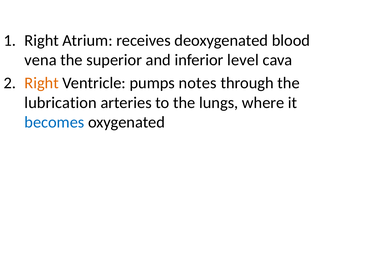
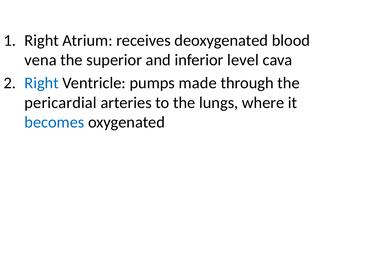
Right colour: orange -> blue (42, 83)
notes: notes -> made (198, 83)
lubrication: lubrication -> pericardial (61, 103)
